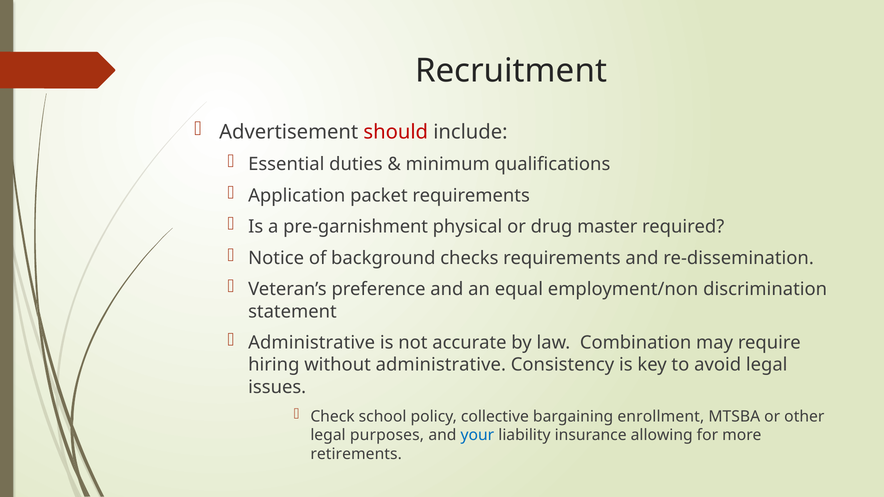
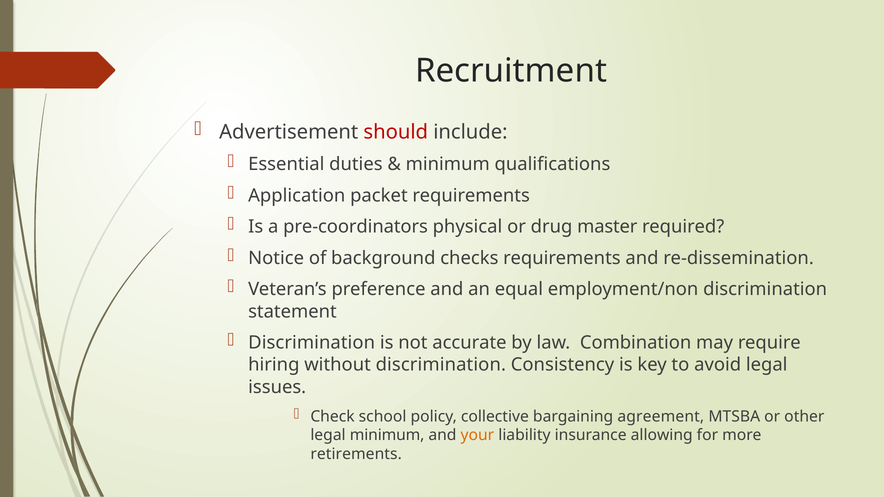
pre-garnishment: pre-garnishment -> pre-coordinators (356, 227)
Administrative: Administrative -> Discrimination (312, 343)
without administrative: administrative -> discrimination (441, 365)
enrollment: enrollment -> agreement (661, 417)
legal purposes: purposes -> minimum (387, 435)
your colour: blue -> orange (477, 435)
